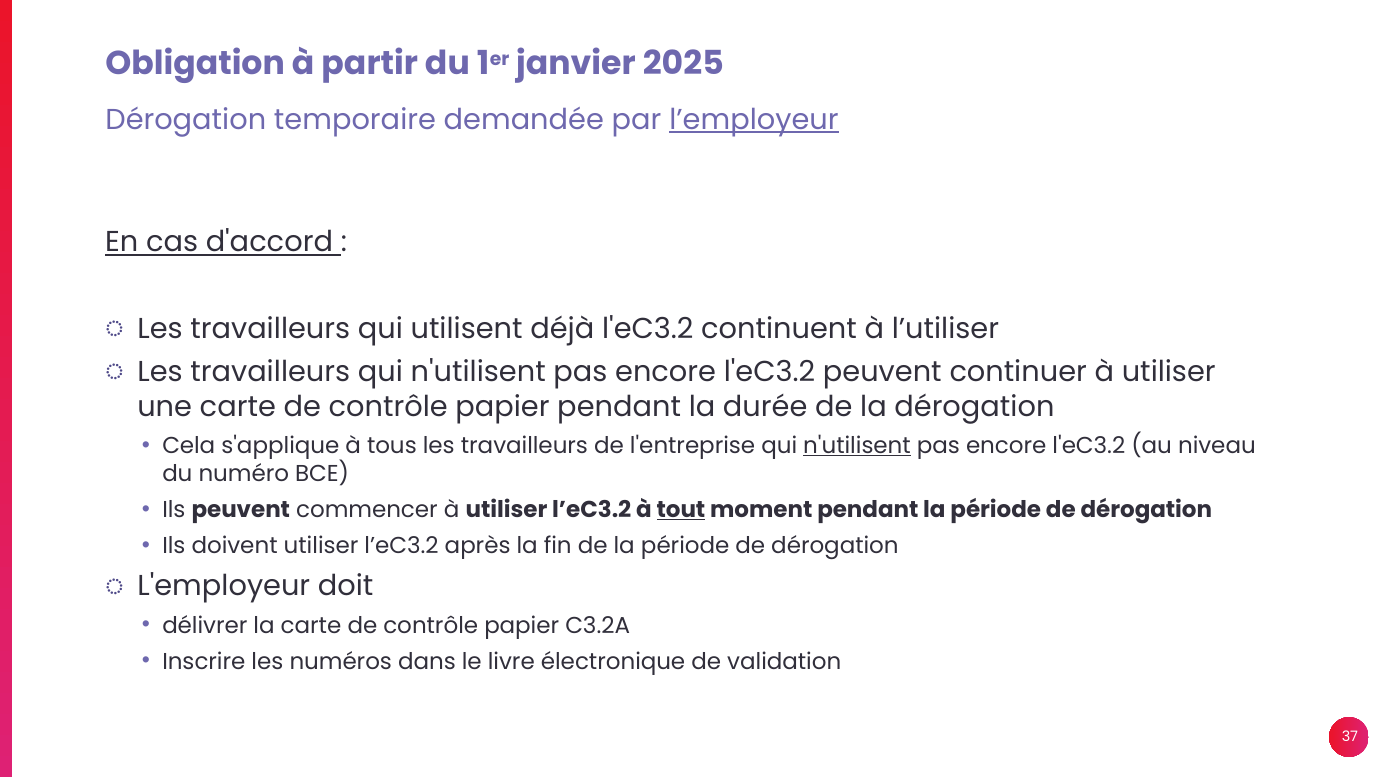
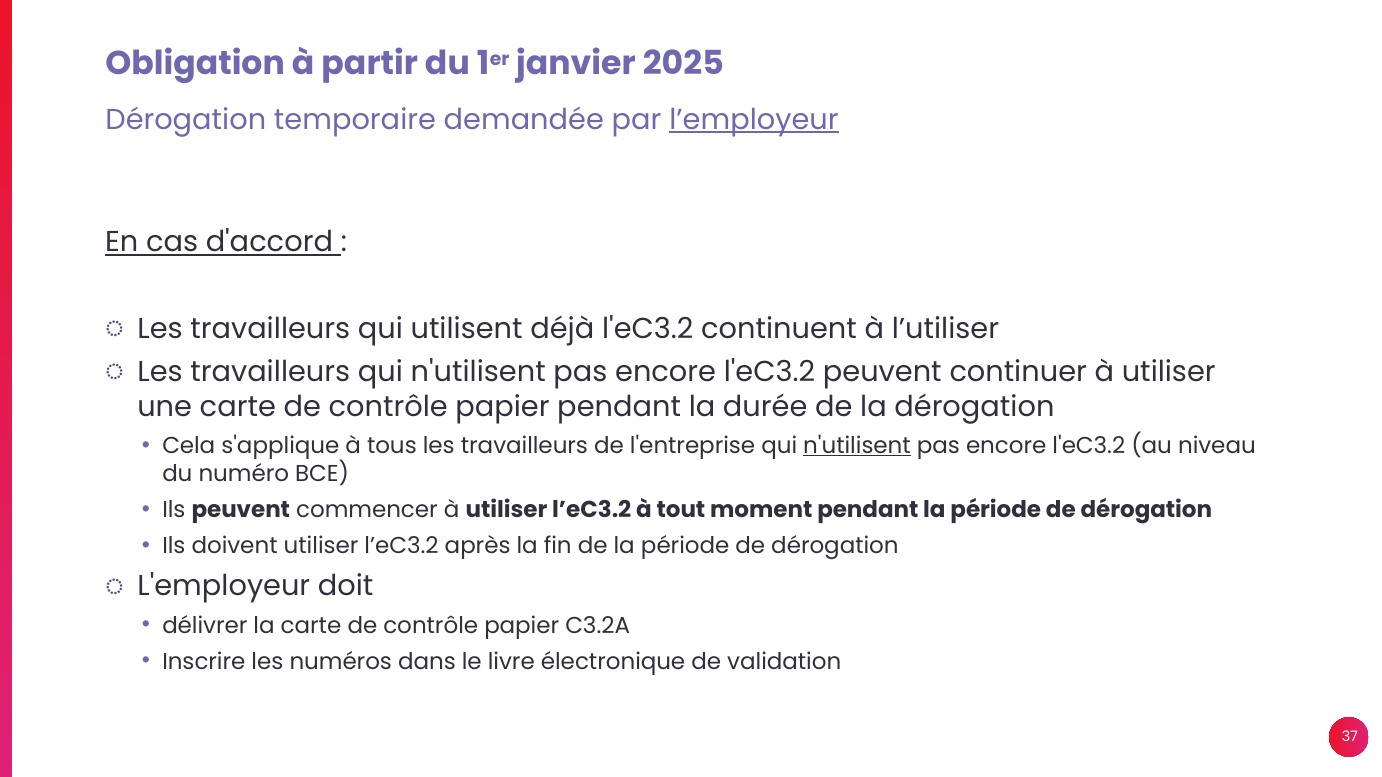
tout underline: present -> none (681, 510)
